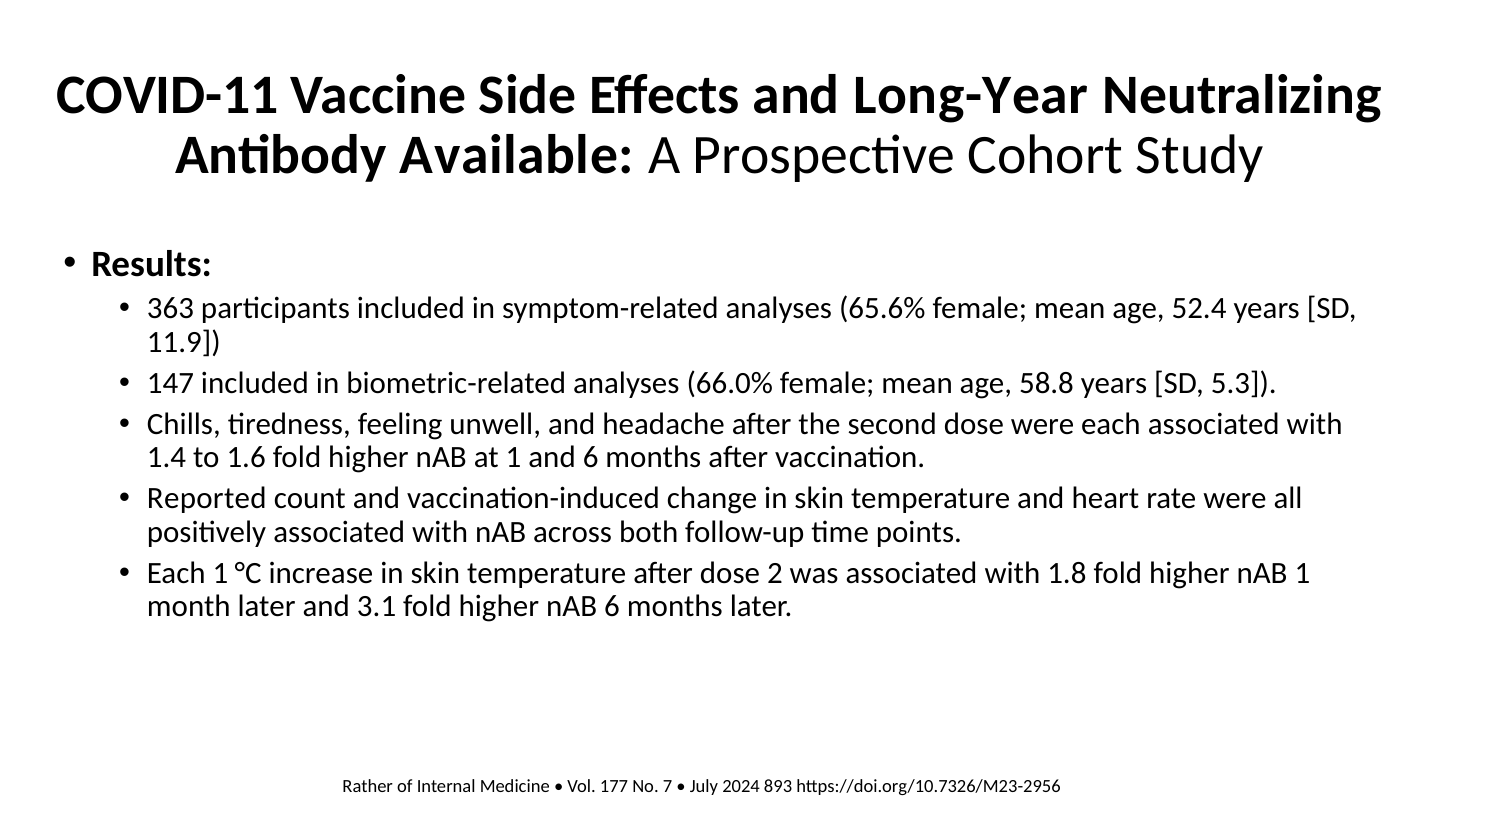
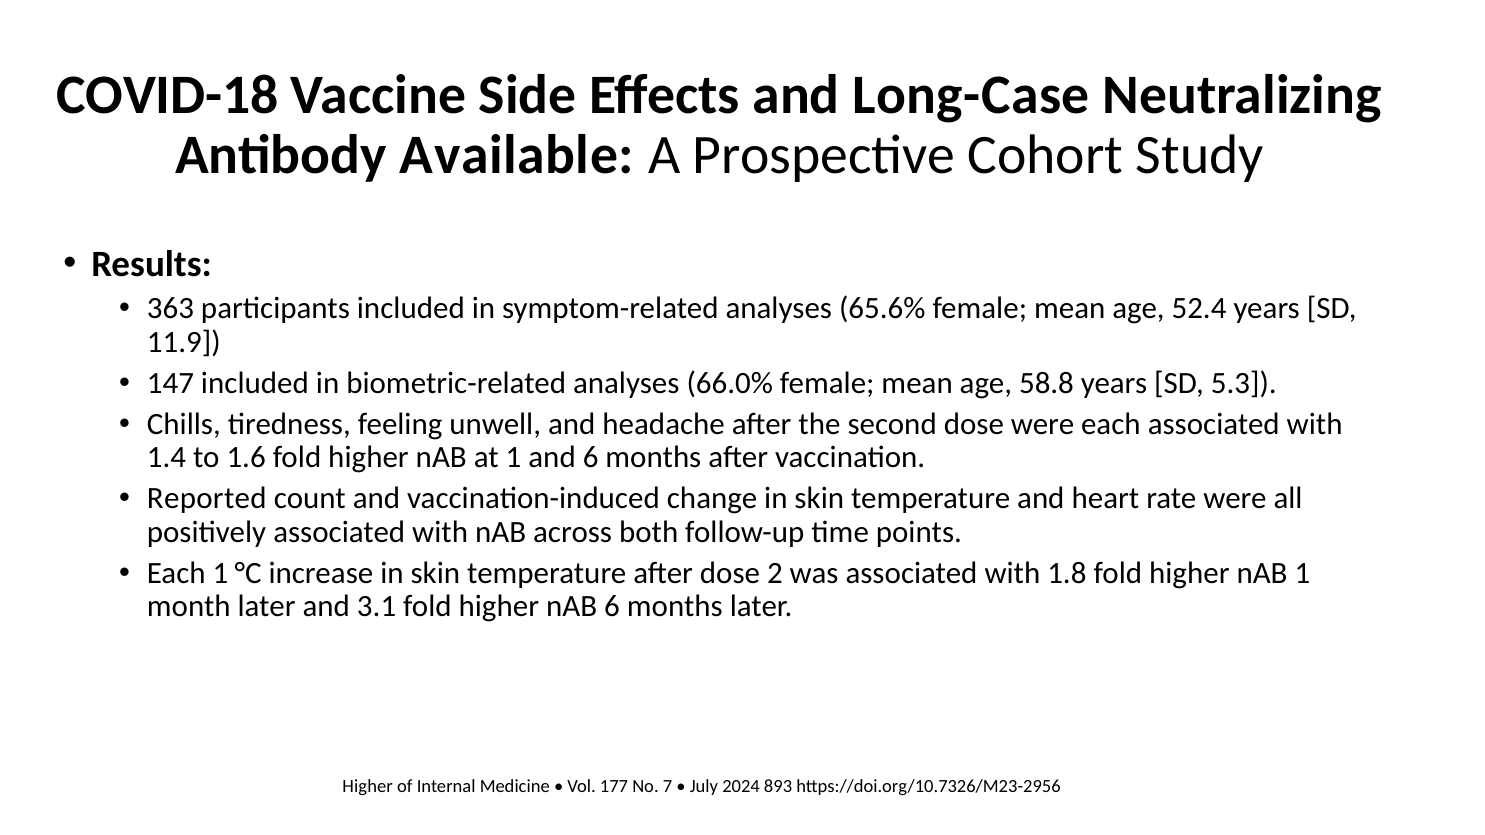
COVID-11: COVID-11 -> COVID-18 (167, 95)
Long-Year: Long-Year -> Long-Case (971, 95)
Rather: Rather -> Higher (368, 787)
